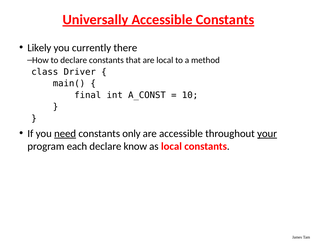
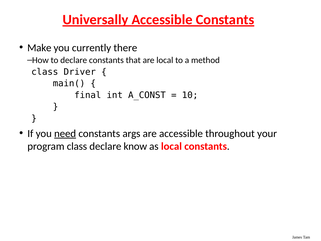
Likely: Likely -> Make (39, 48)
only: only -> args (131, 133)
your underline: present -> none (267, 133)
program each: each -> class (77, 146)
